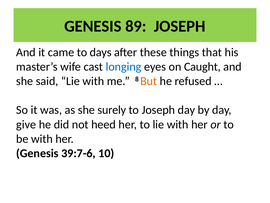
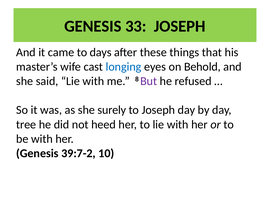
89: 89 -> 33 (136, 26)
Caught: Caught -> Behold (202, 67)
But colour: orange -> purple (149, 81)
give: give -> tree (26, 124)
39:7-6: 39:7-6 -> 39:7-2 (78, 153)
